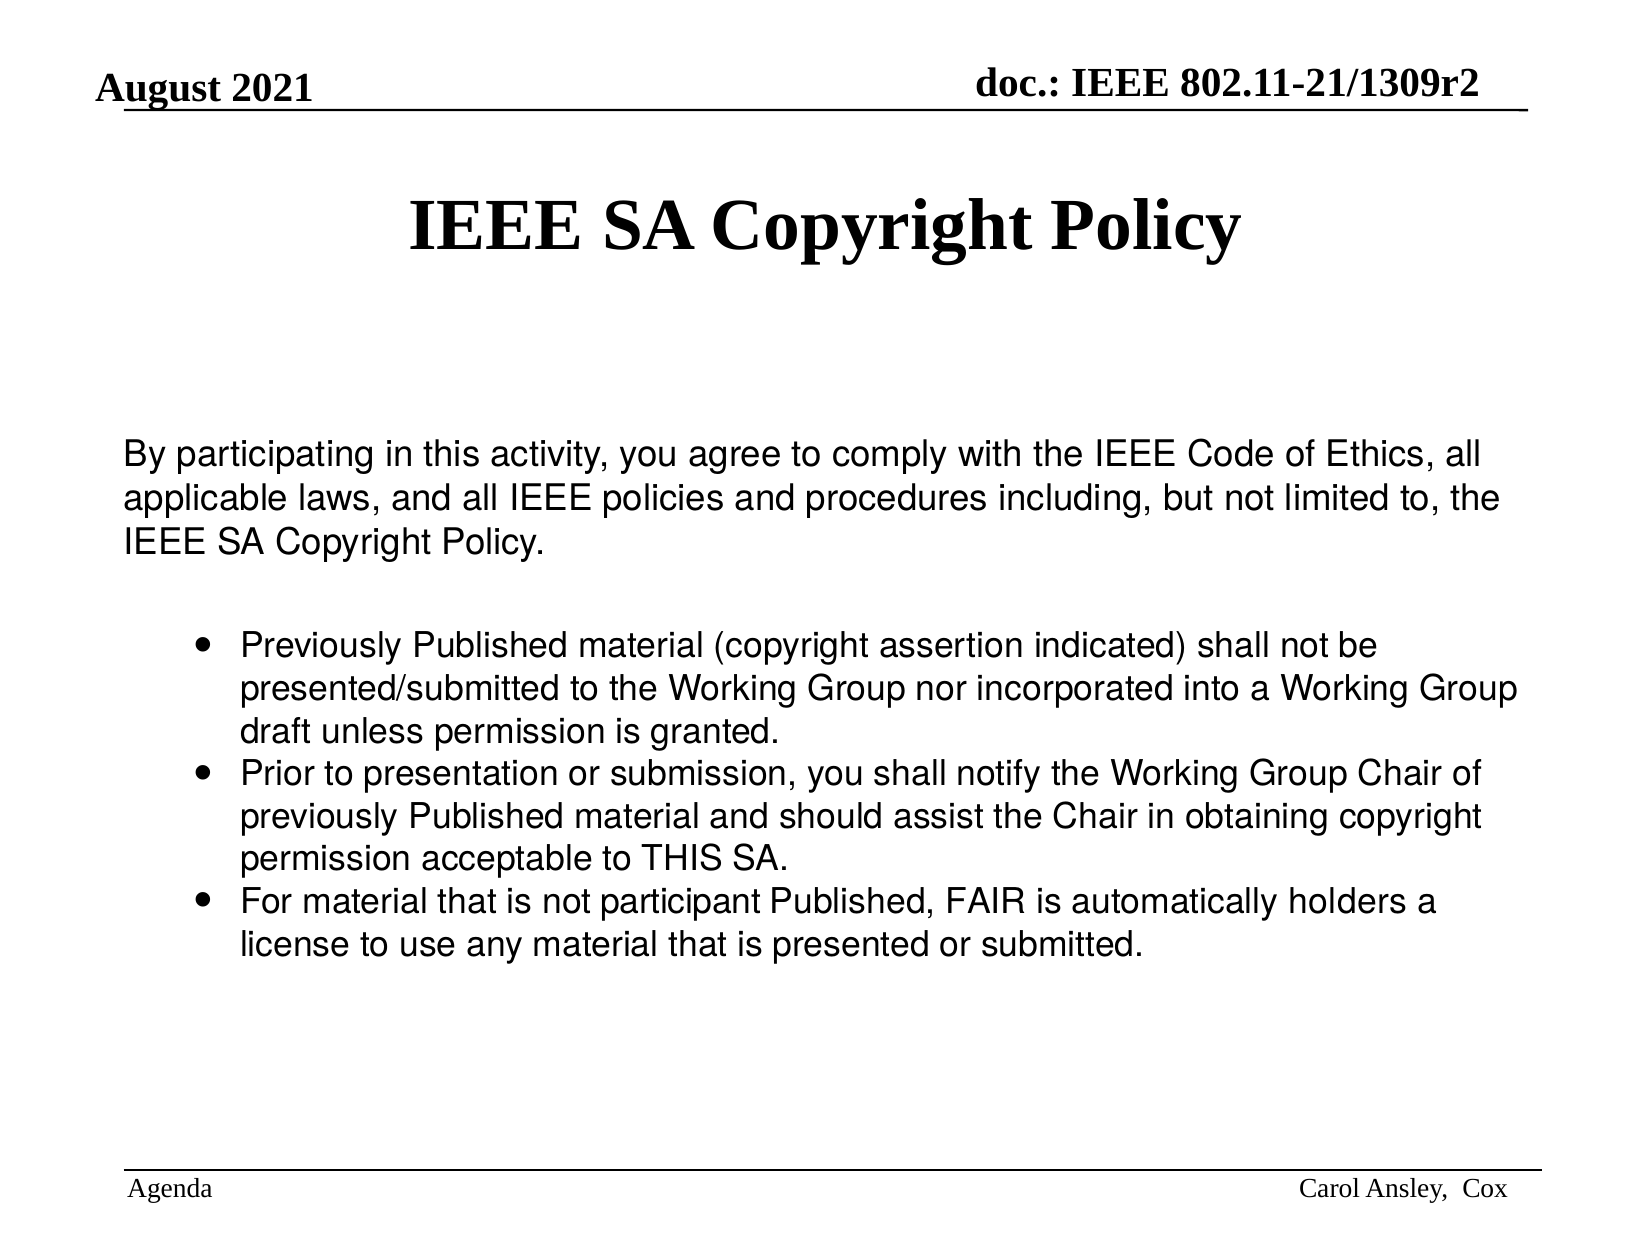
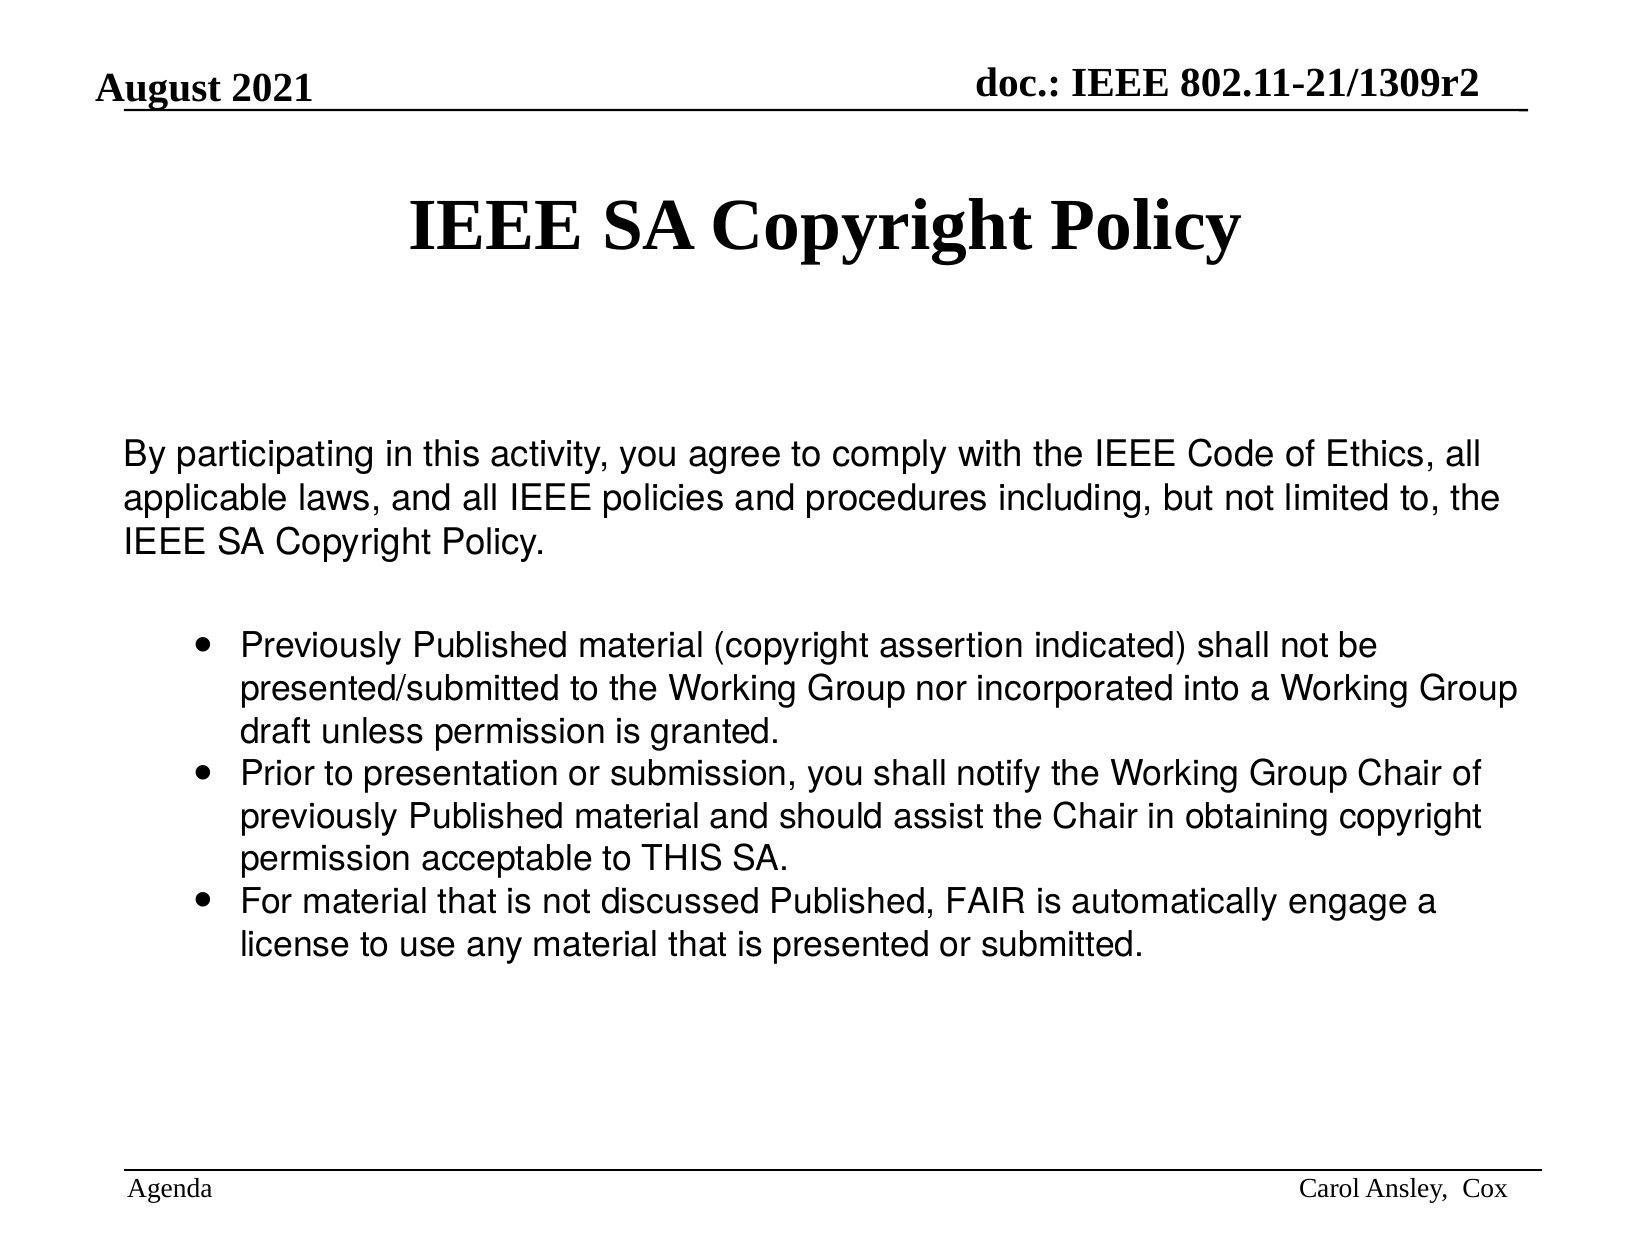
participant: participant -> discussed (680, 902)
holders: holders -> engage (1348, 902)
